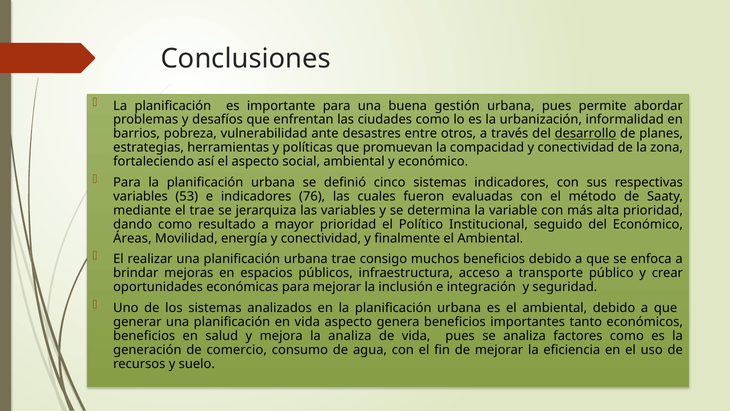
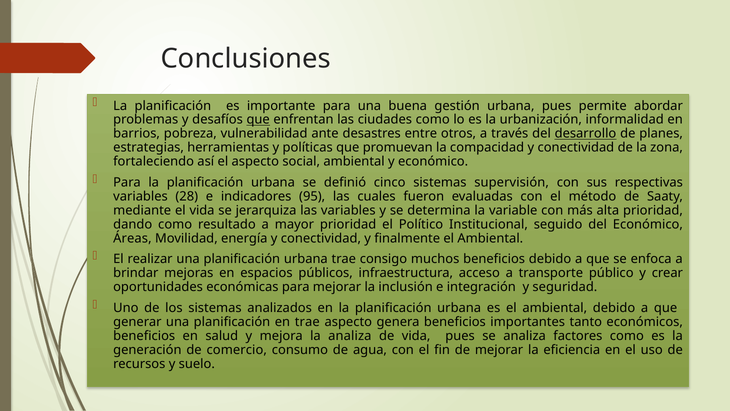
que underline: none -> present (258, 120)
sistemas indicadores: indicadores -> supervisión (512, 182)
53: 53 -> 28 (187, 196)
76: 76 -> 95 (312, 196)
el trae: trae -> vida (202, 210)
en vida: vida -> trae (307, 322)
